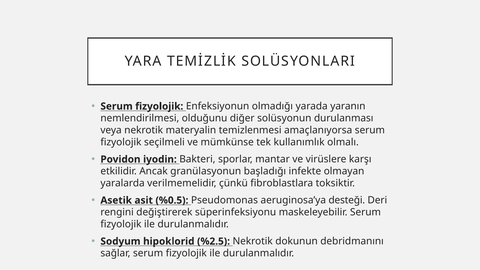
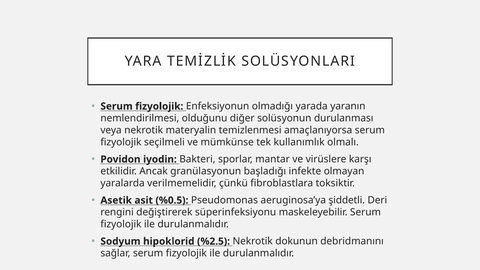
desteği: desteği -> şiddetli (347, 200)
